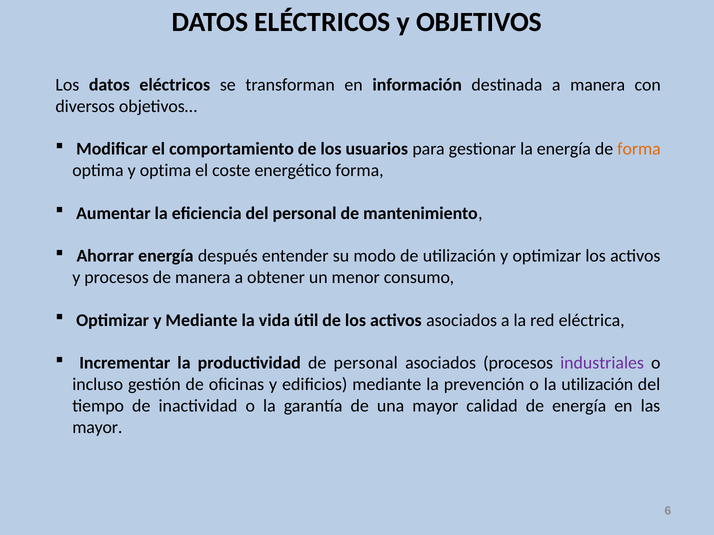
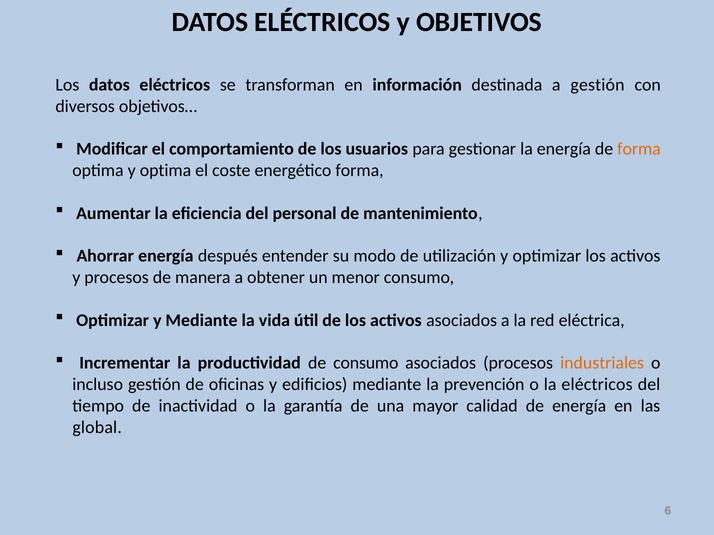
a manera: manera -> gestión (598, 85)
de personal: personal -> consumo (366, 363)
industriales colour: purple -> orange (602, 363)
la utilización: utilización -> eléctricos (597, 385)
mayor: mayor -> global (97, 428)
